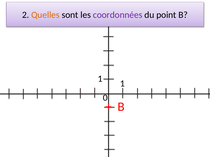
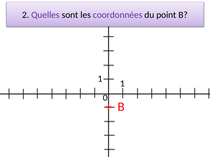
Quelles colour: orange -> purple (45, 15)
